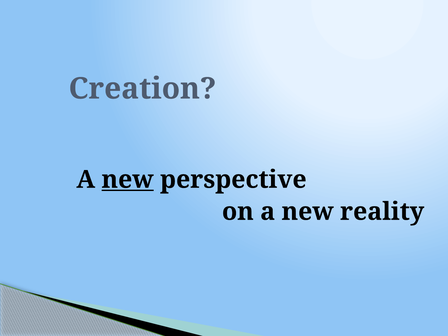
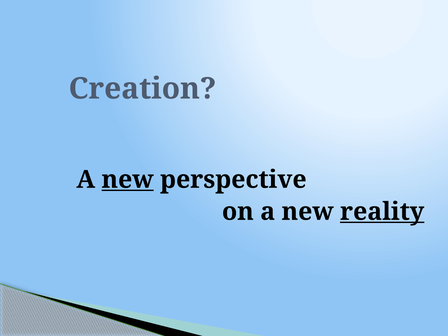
reality underline: none -> present (382, 212)
